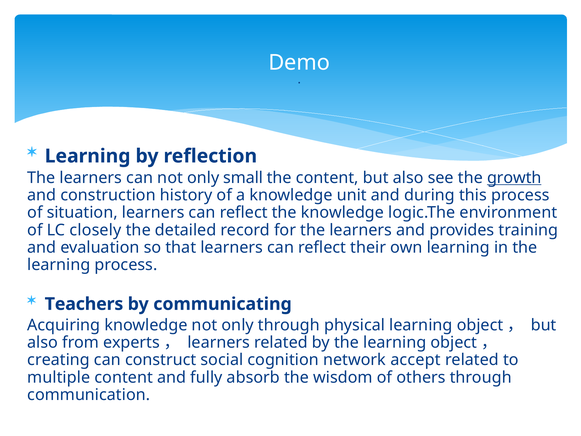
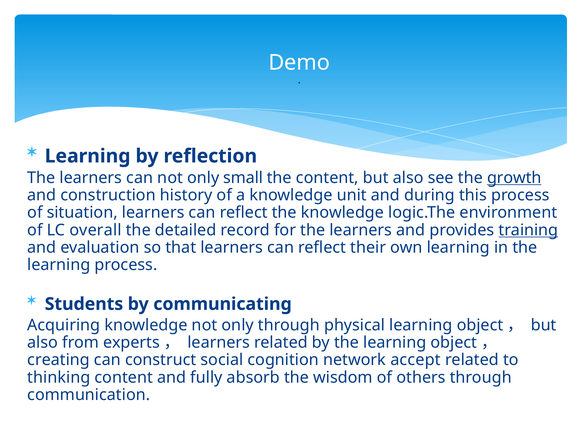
closely: closely -> overall (95, 230)
training underline: none -> present (528, 230)
Teachers: Teachers -> Students (84, 304)
multiple: multiple -> thinking (59, 377)
